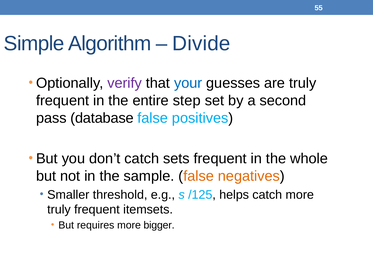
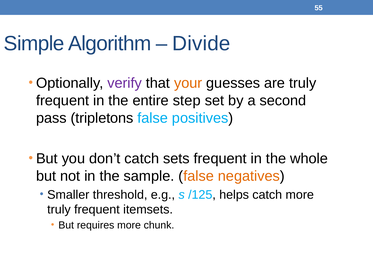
your colour: blue -> orange (188, 83)
database: database -> tripletons (102, 118)
bigger: bigger -> chunk (159, 225)
